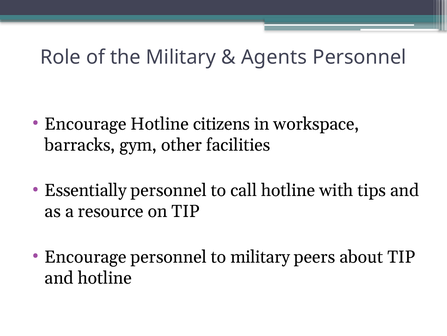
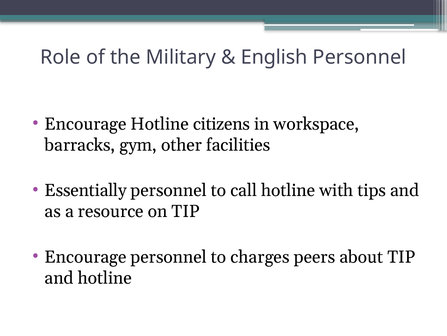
Agents: Agents -> English (274, 57)
to military: military -> charges (260, 256)
